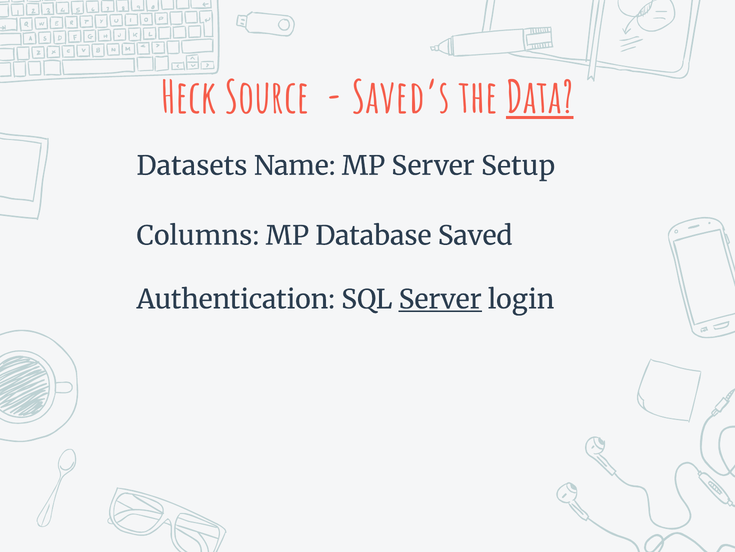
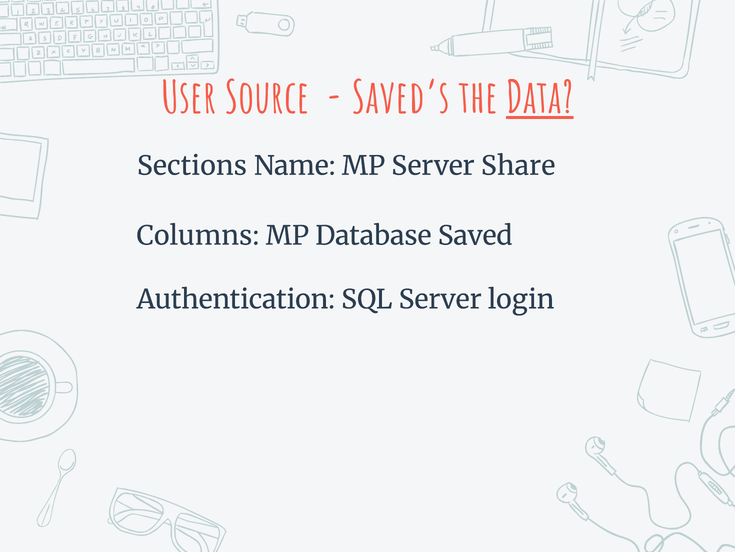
Heck: Heck -> User (189, 98)
Datasets: Datasets -> Sections (192, 166)
Setup: Setup -> Share (518, 166)
Server underline: present -> none (440, 299)
